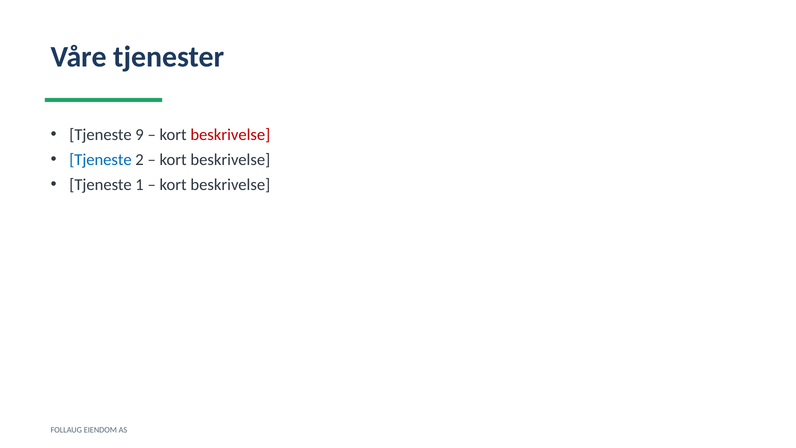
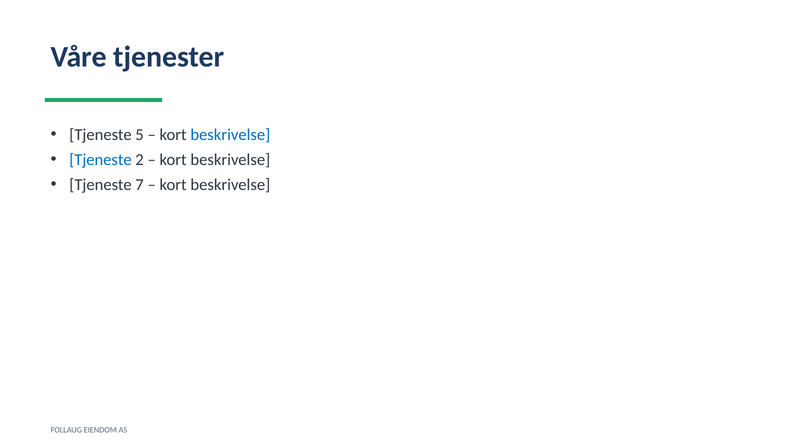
9: 9 -> 5 (140, 135)
beskrivelse colour: red -> blue (230, 135)
1: 1 -> 7 (140, 185)
